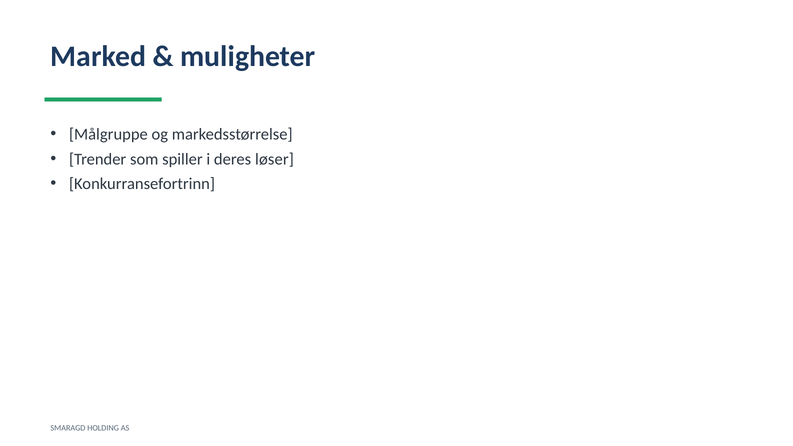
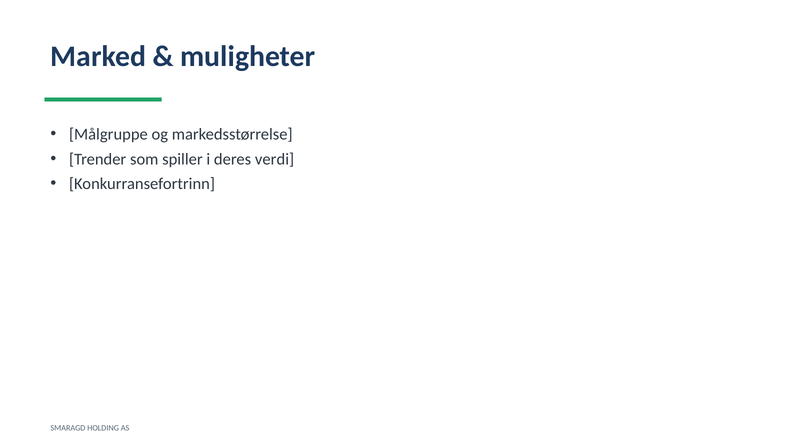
løser: løser -> verdi (275, 159)
